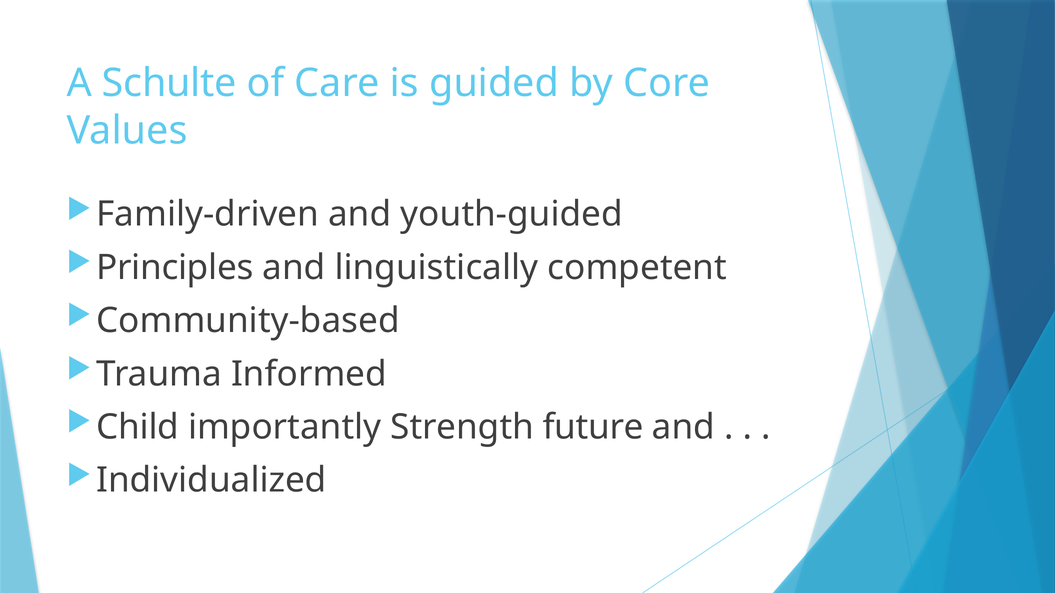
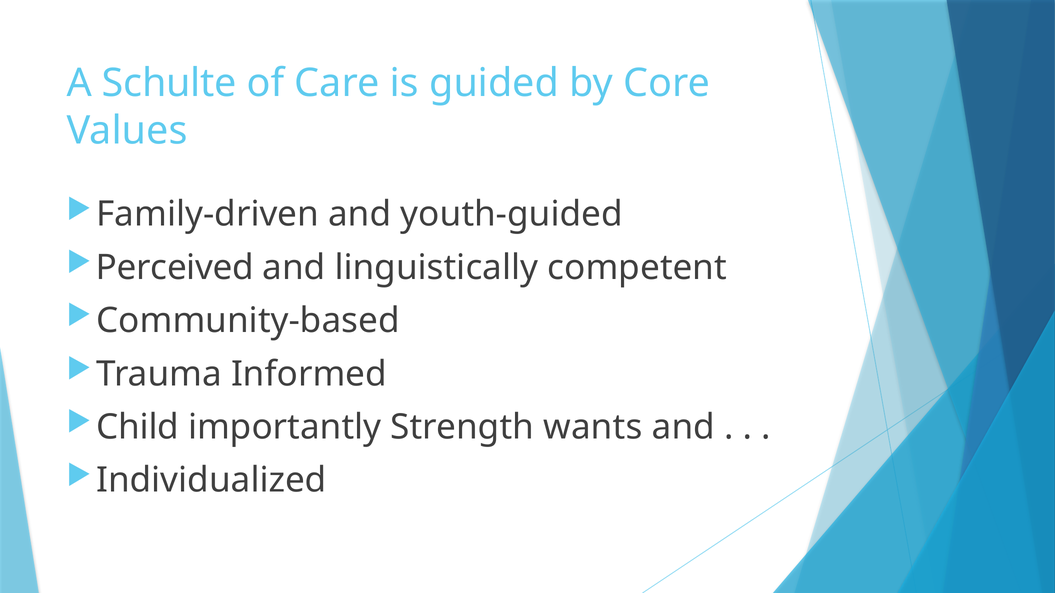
Principles: Principles -> Perceived (175, 268)
future: future -> wants (593, 427)
